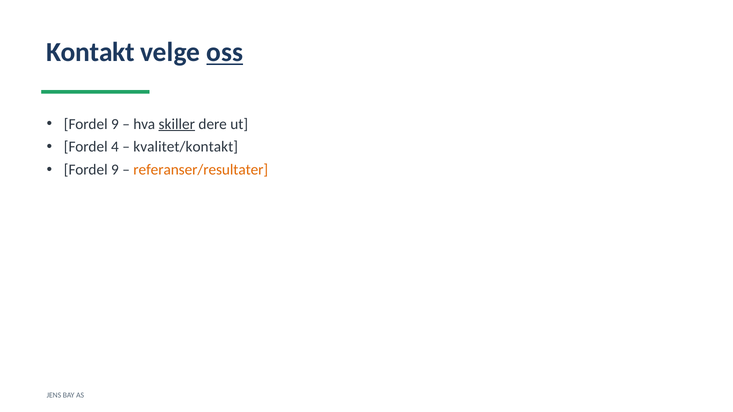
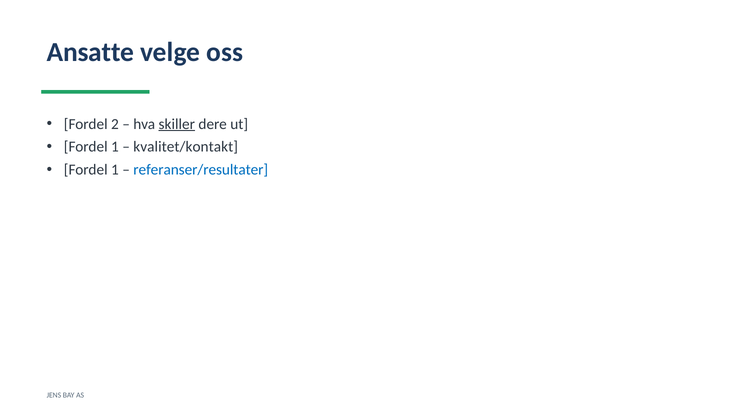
Kontakt: Kontakt -> Ansatte (90, 52)
oss underline: present -> none (225, 52)
9: 9 -> 2 (115, 124)
4: 4 -> 1 (115, 147)
9: 9 -> 1 (115, 170)
referanser/resultater colour: orange -> blue (201, 170)
